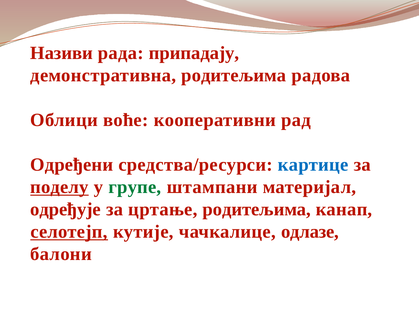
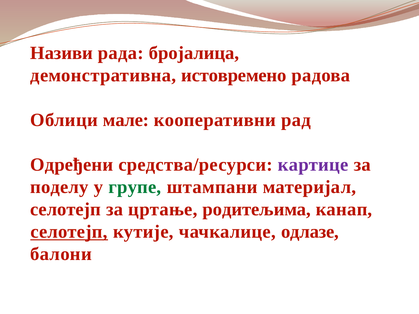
припадају: припадају -> бројалица (194, 53)
демонстративна родитељима: родитељима -> истовремено (234, 75)
воће: воће -> мале (126, 120)
картице colour: blue -> purple (313, 165)
поделу underline: present -> none (59, 187)
одређује: одређује -> селотејп (66, 210)
